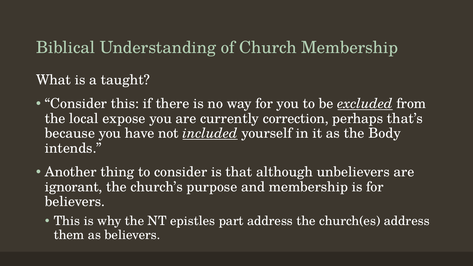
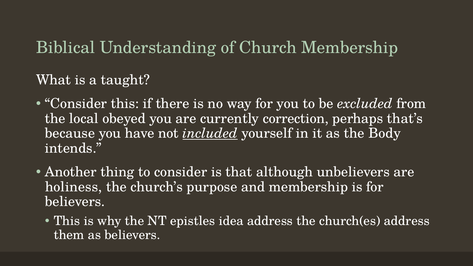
excluded underline: present -> none (365, 104)
expose: expose -> obeyed (124, 119)
ignorant: ignorant -> holiness (74, 187)
part: part -> idea (231, 221)
